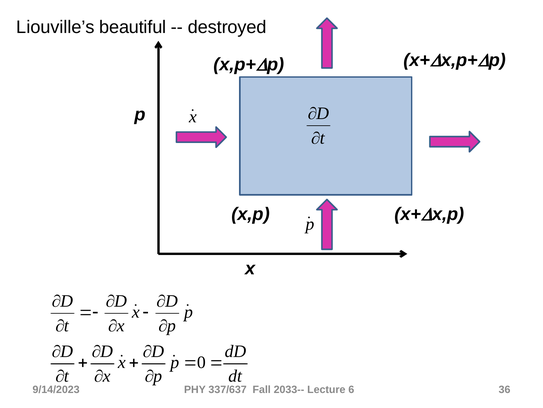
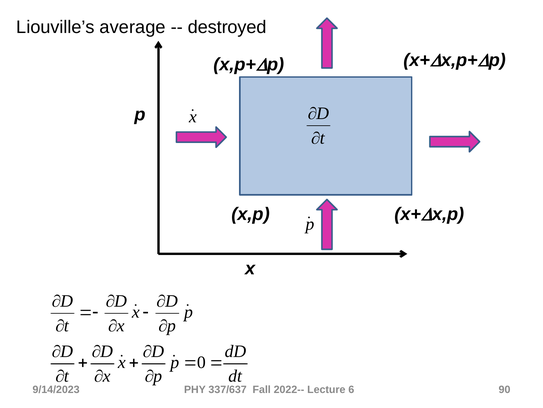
beautiful: beautiful -> average (133, 27)
2033--: 2033-- -> 2022-- (289, 389)
36: 36 -> 90 (505, 389)
